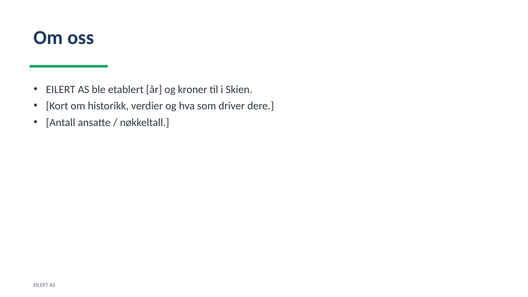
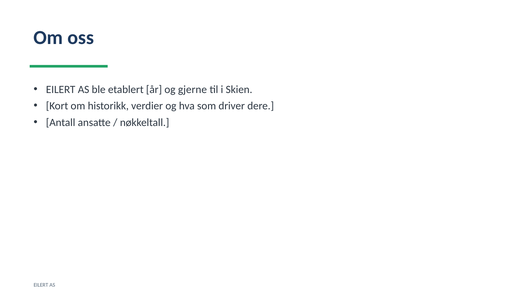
kroner: kroner -> gjerne (192, 89)
